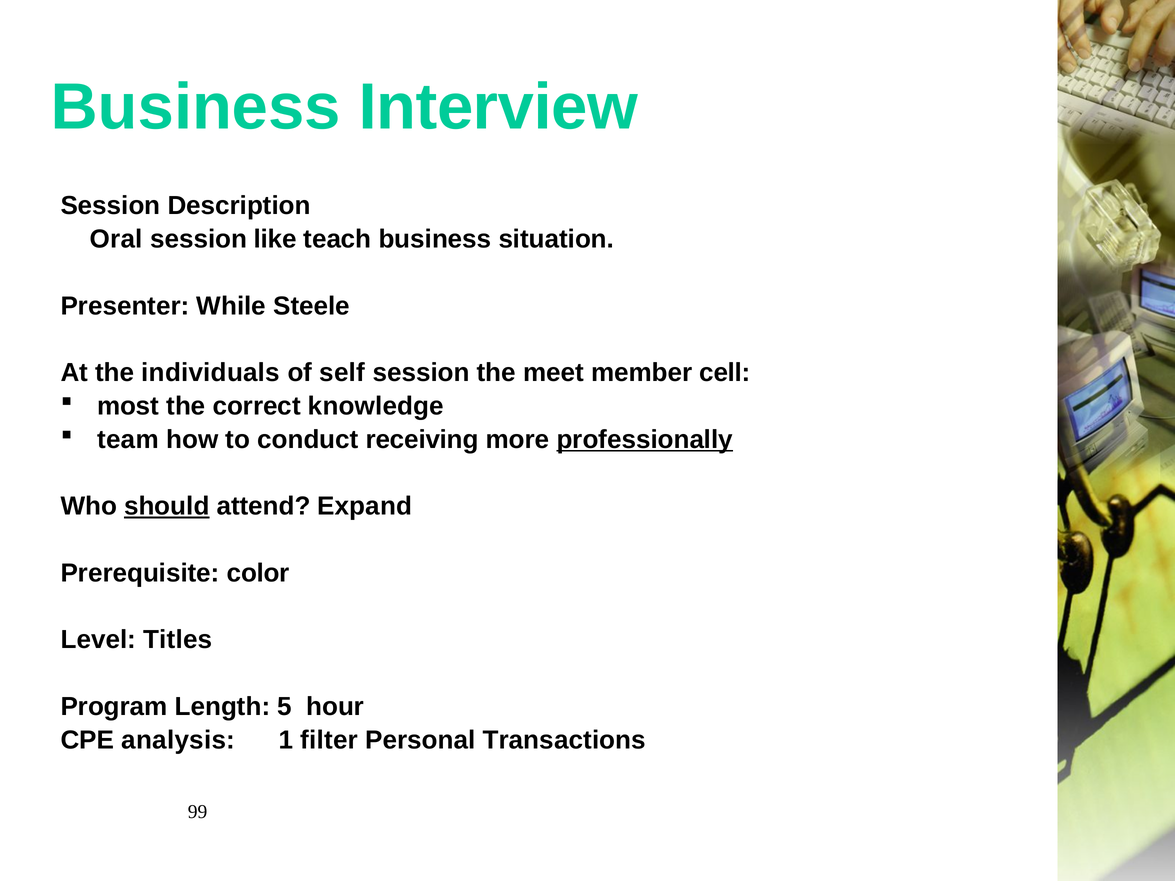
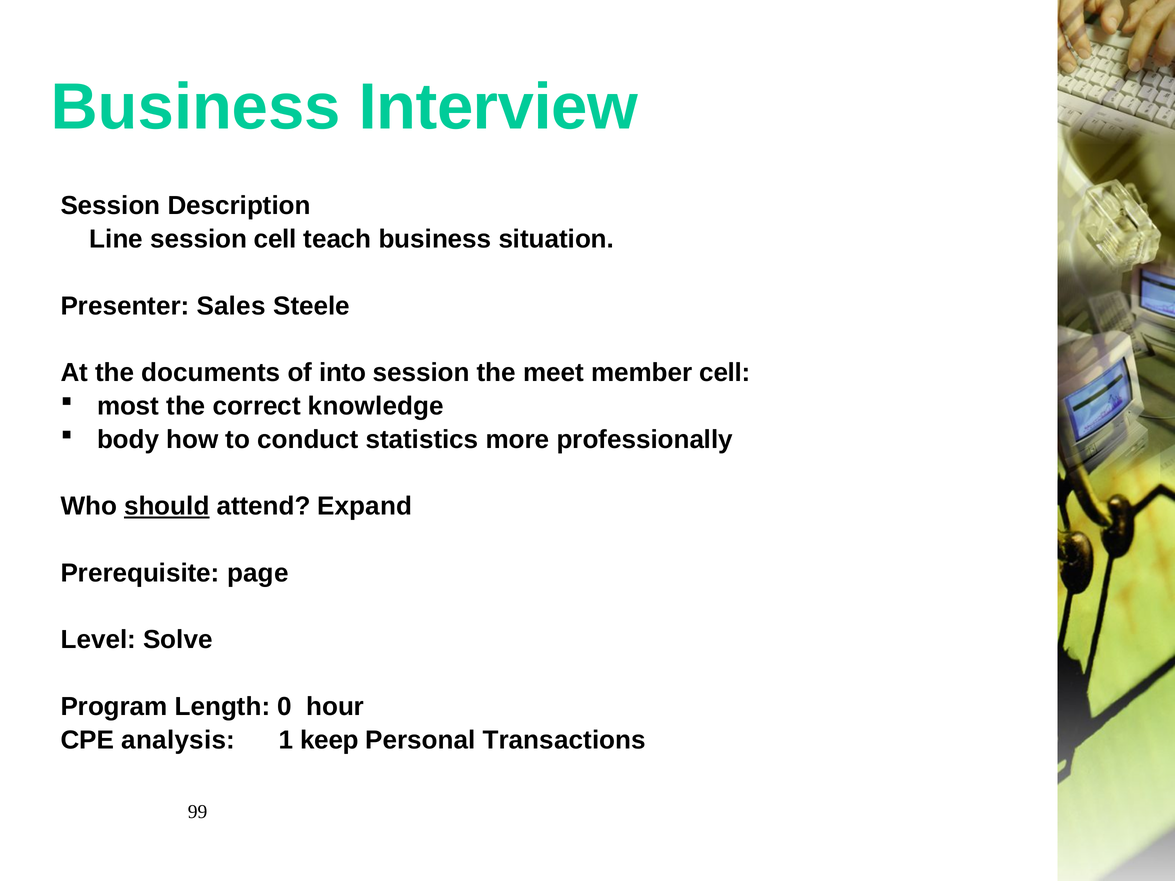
Oral: Oral -> Line (116, 239)
session like: like -> cell (275, 239)
While: While -> Sales (231, 306)
individuals: individuals -> documents (211, 373)
self: self -> into (343, 373)
team: team -> body (128, 440)
receiving: receiving -> statistics (422, 440)
professionally underline: present -> none (645, 440)
color: color -> page (258, 573)
Titles: Titles -> Solve (178, 640)
5: 5 -> 0 (285, 707)
filter: filter -> keep (329, 740)
